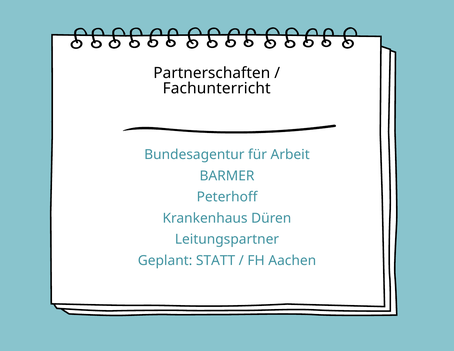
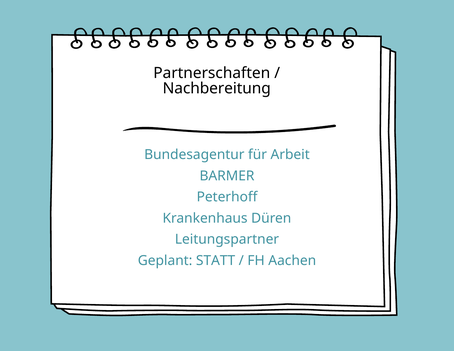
Fachunterricht: Fachunterricht -> Nachbereitung (217, 88)
